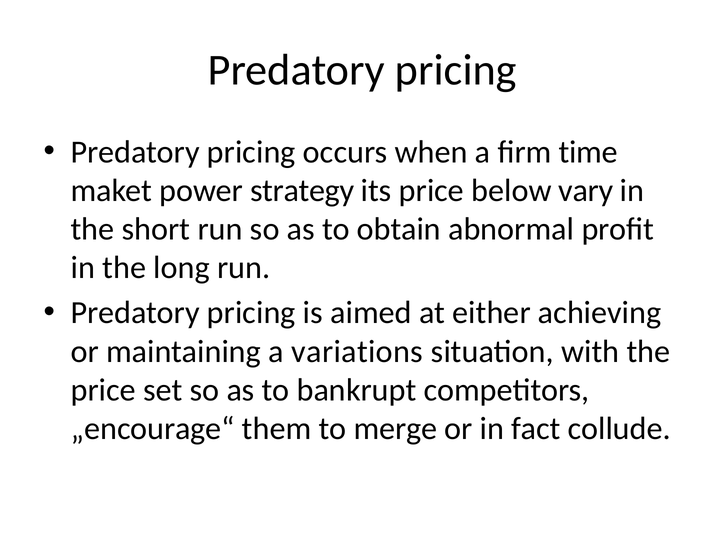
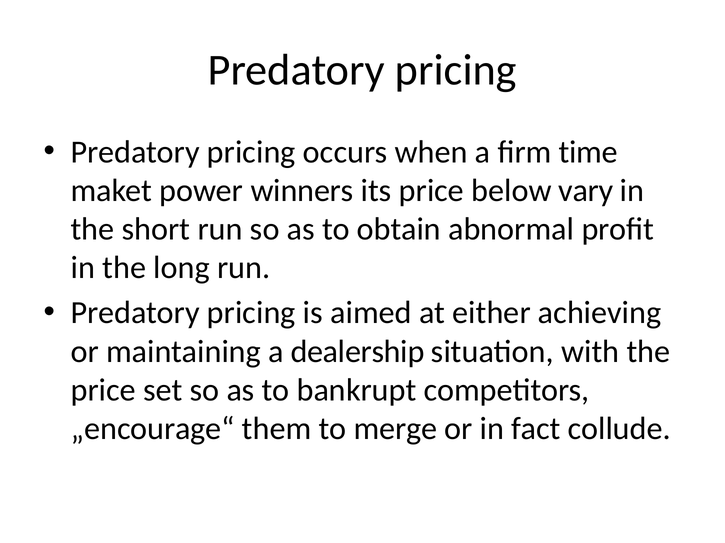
strategy: strategy -> winners (302, 191)
variations: variations -> dealership (358, 352)
